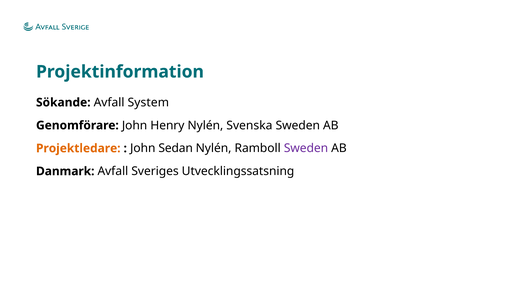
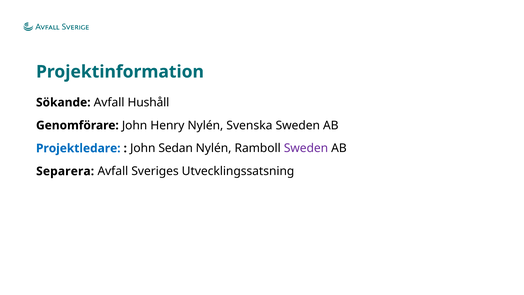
System: System -> Hushåll (148, 102)
Projektledare colour: orange -> blue (78, 148)
Danmark: Danmark -> Separera (65, 171)
